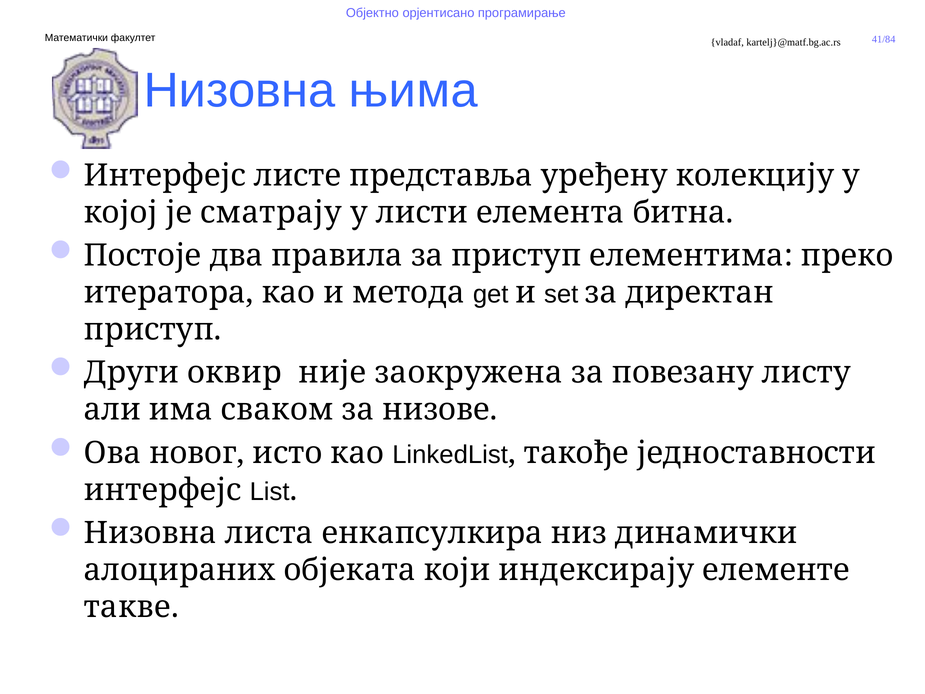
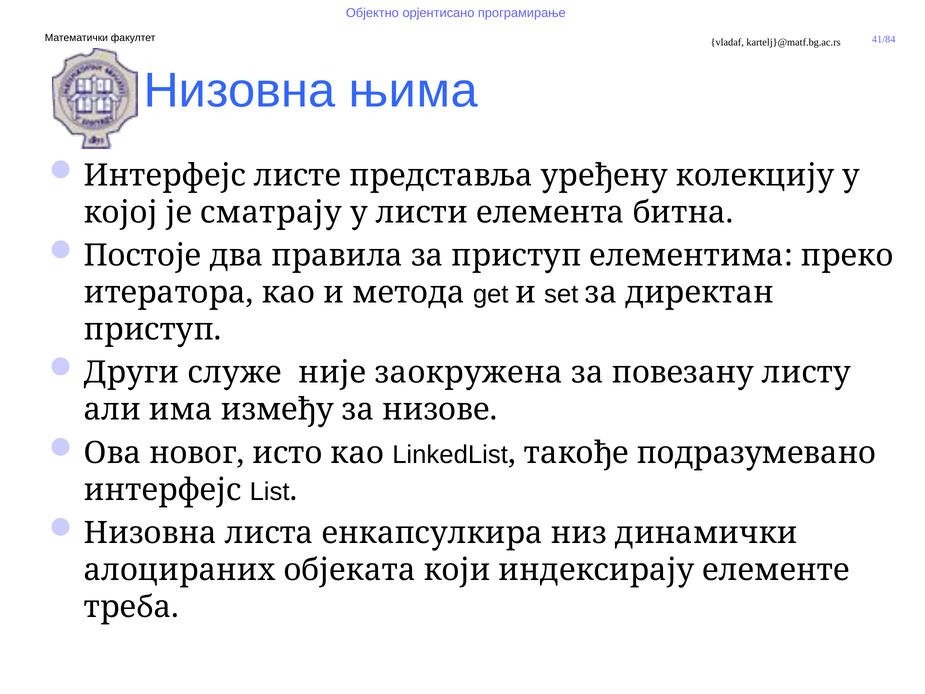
оквир: оквир -> служе (235, 373)
сваком: сваком -> између (277, 410)
једноставности: једноставности -> подразумевано (756, 453)
такве: такве -> треба (131, 607)
